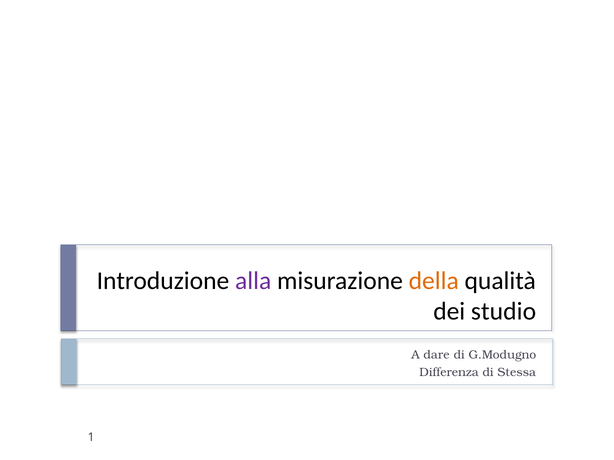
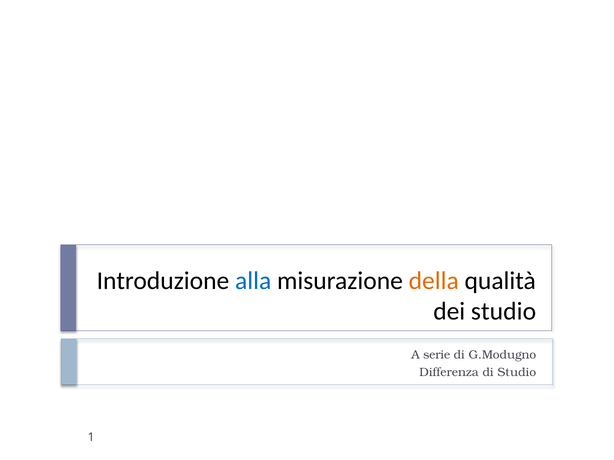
alla colour: purple -> blue (253, 281)
dare: dare -> serie (437, 355)
di Stessa: Stessa -> Studio (517, 373)
